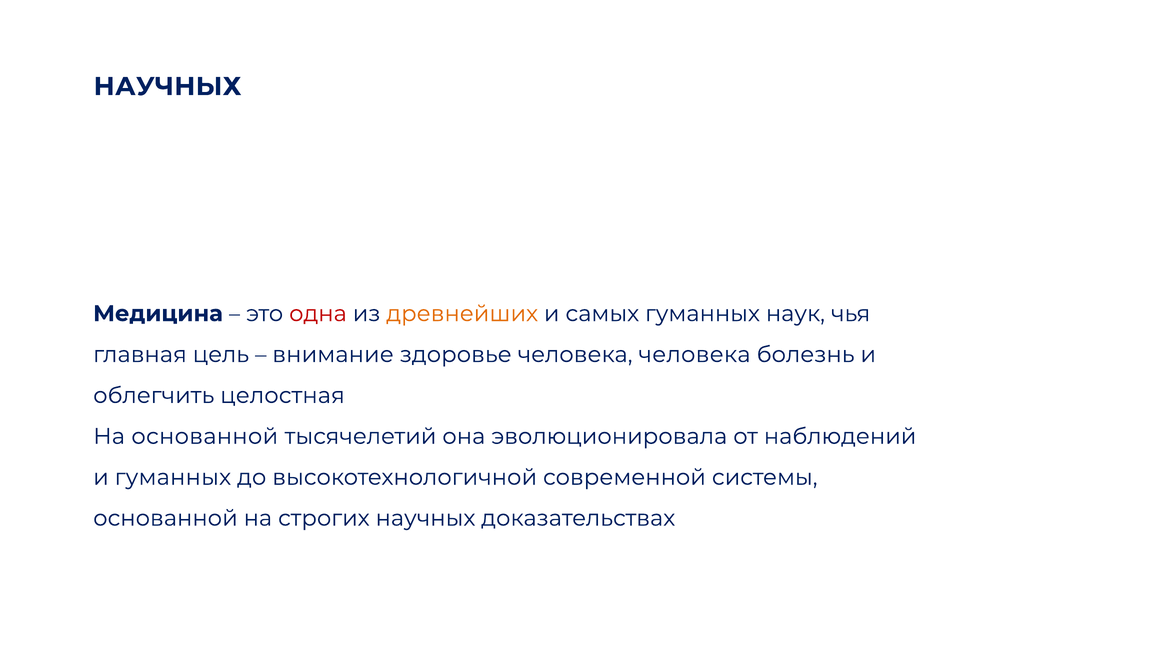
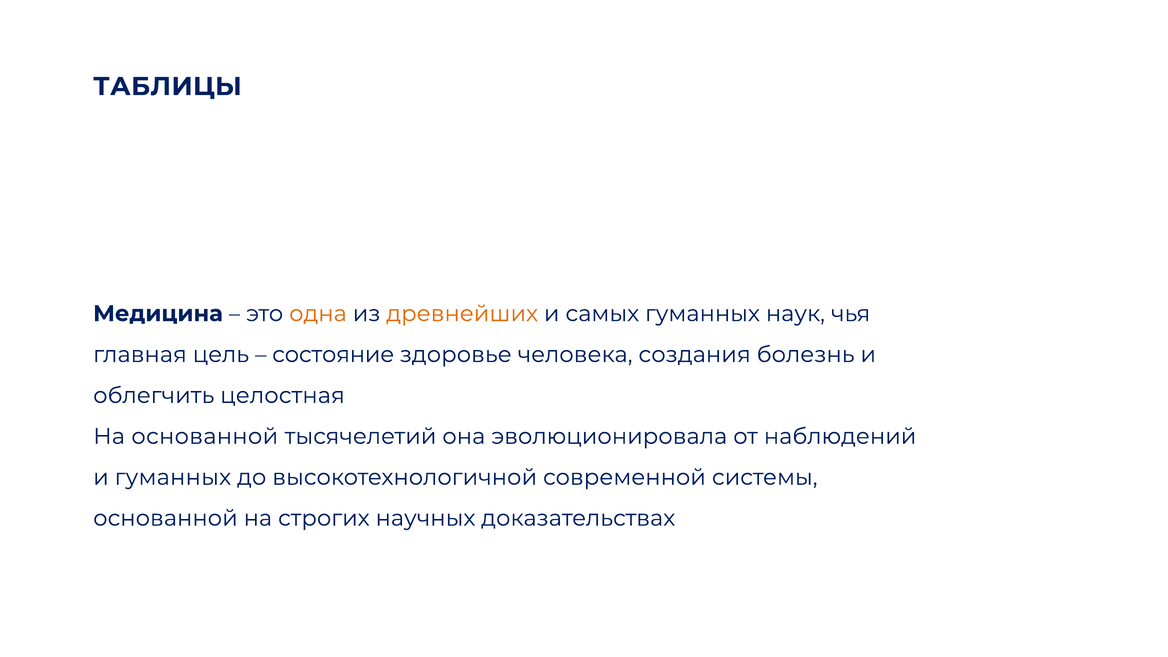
НАУЧНЫХ: НАУЧНЫХ -> ТАБЛИЦЫ (167, 87)
одна colour: red -> orange (318, 314)
внимание: внимание -> состояние (333, 354)
человека человека: человека -> создания (695, 354)
